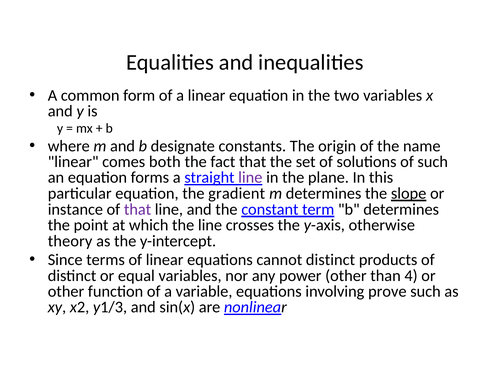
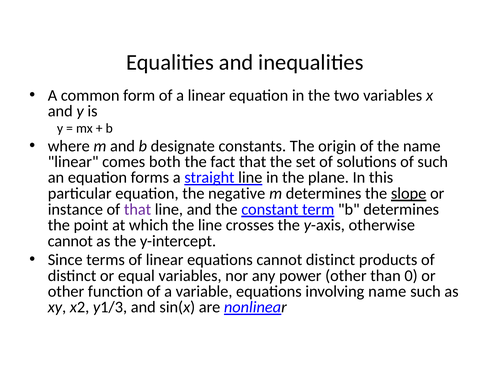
line colour: purple -> black (250, 177)
gradient: gradient -> negative (237, 193)
theory: theory -> cannot (70, 241)
4: 4 -> 0 (411, 275)
involving prove: prove -> name (387, 291)
